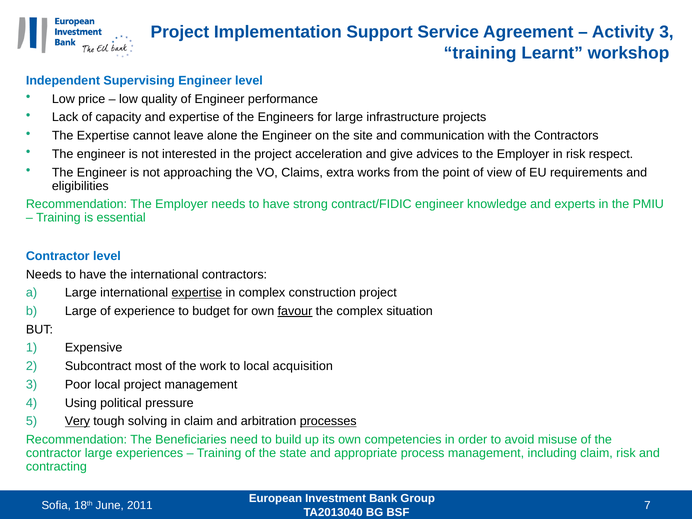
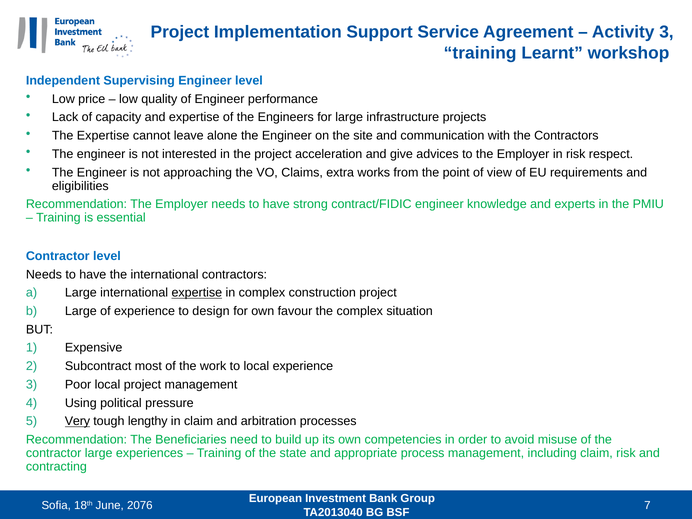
budget: budget -> design (211, 311)
favour underline: present -> none (295, 311)
local acquisition: acquisition -> experience (303, 366)
solving: solving -> lengthy (148, 421)
processes underline: present -> none (328, 421)
2011: 2011 -> 2076 (140, 505)
